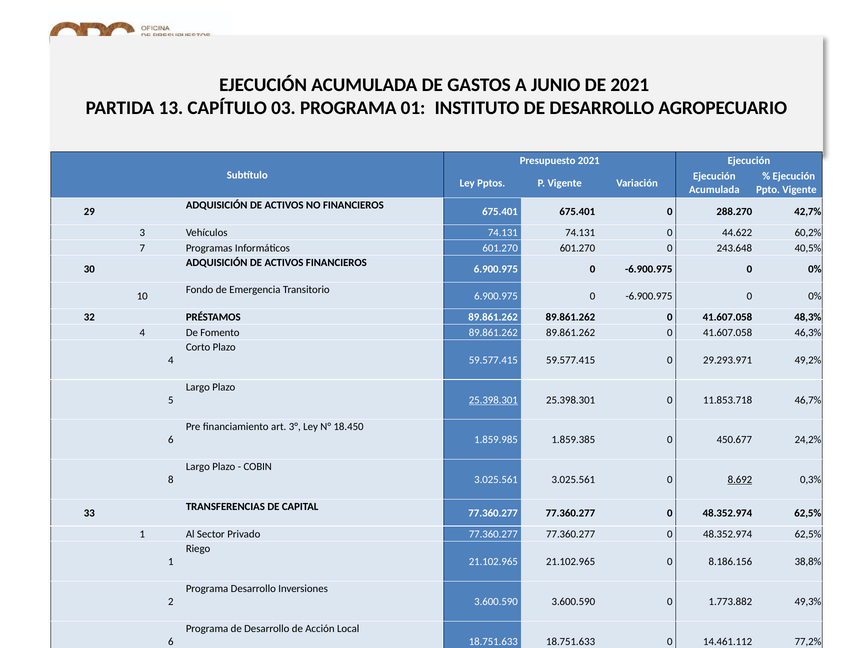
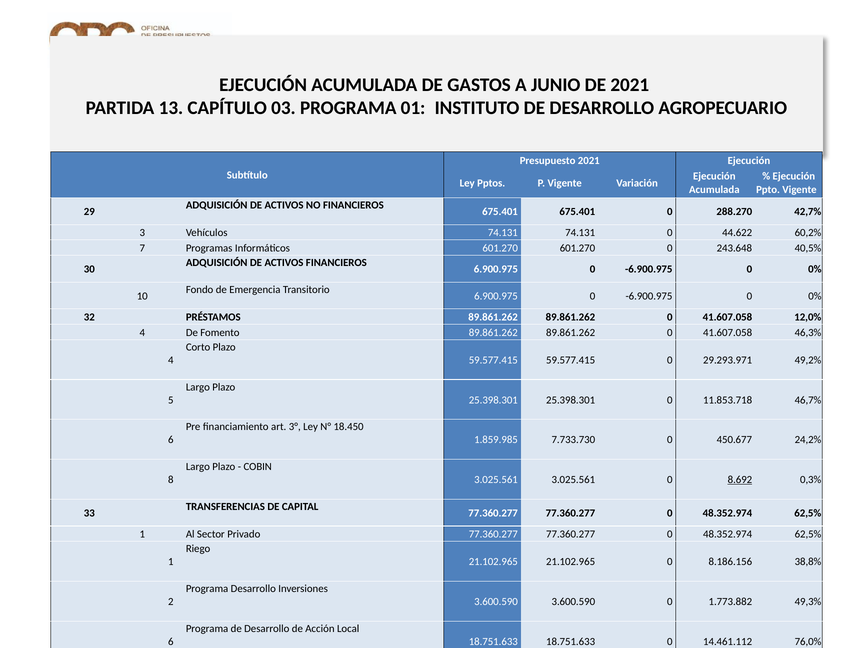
48,3%: 48,3% -> 12,0% (808, 317)
25.398.301 underline: present -> none (493, 399)
1.859.385: 1.859.385 -> 7.733.730 (573, 439)
77,2%: 77,2% -> 76,0% (808, 641)
